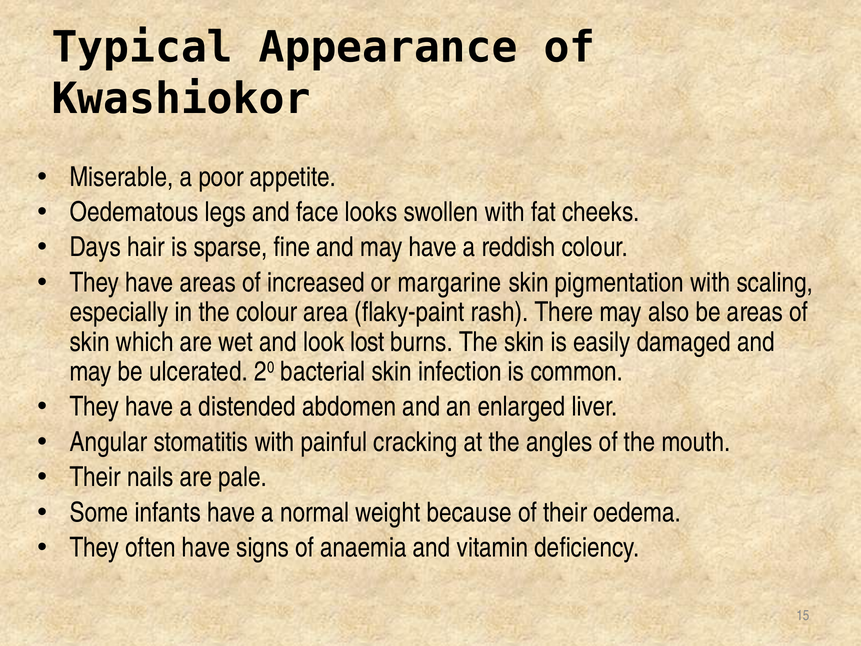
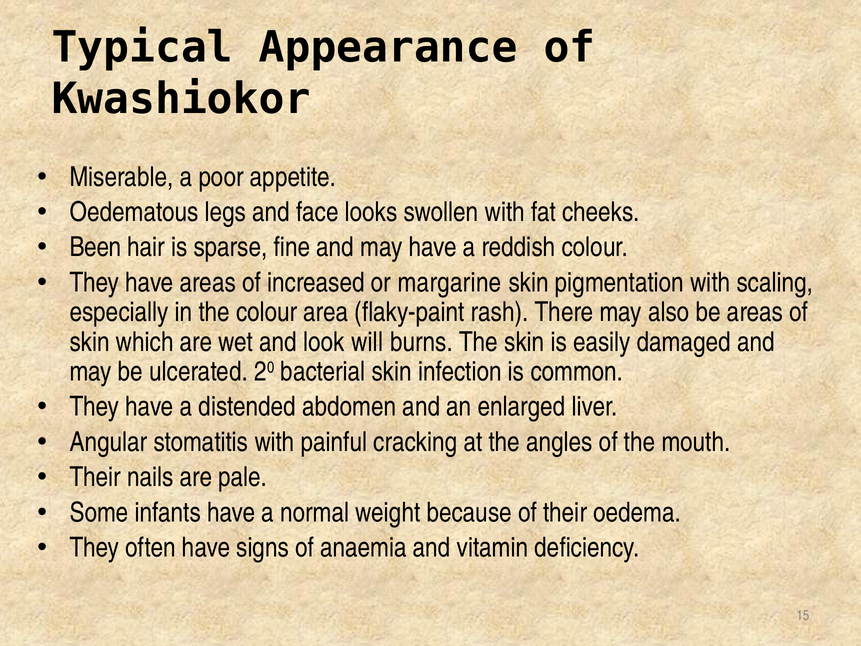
Days: Days -> Been (95, 247)
lost: lost -> will (367, 342)
